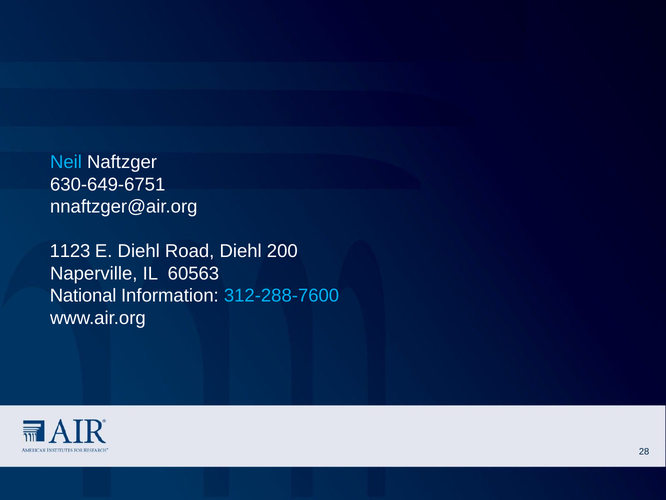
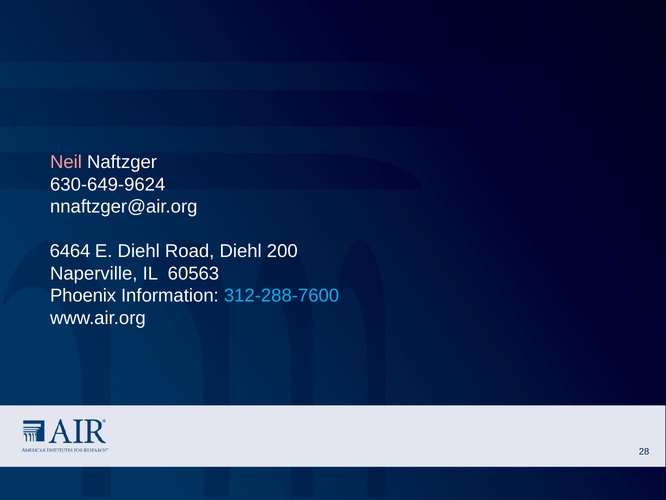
Neil colour: light blue -> pink (66, 162)
630-649-6751: 630-649-6751 -> 630-649-9624 (108, 184)
1123: 1123 -> 6464 (70, 251)
National: National -> Phoenix (83, 295)
